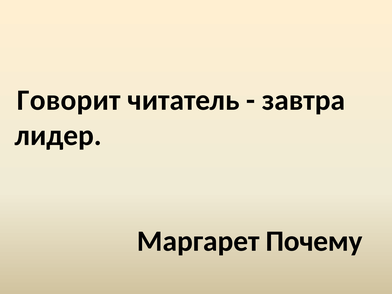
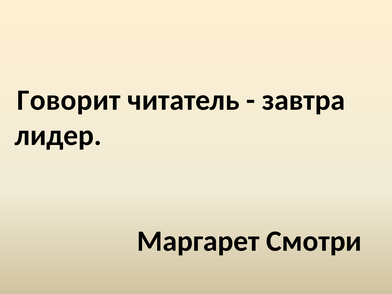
Почему: Почему -> Смотри (314, 241)
